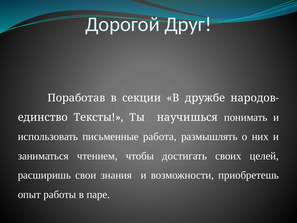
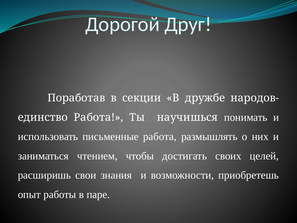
Тексты: Тексты -> Работа (98, 117)
